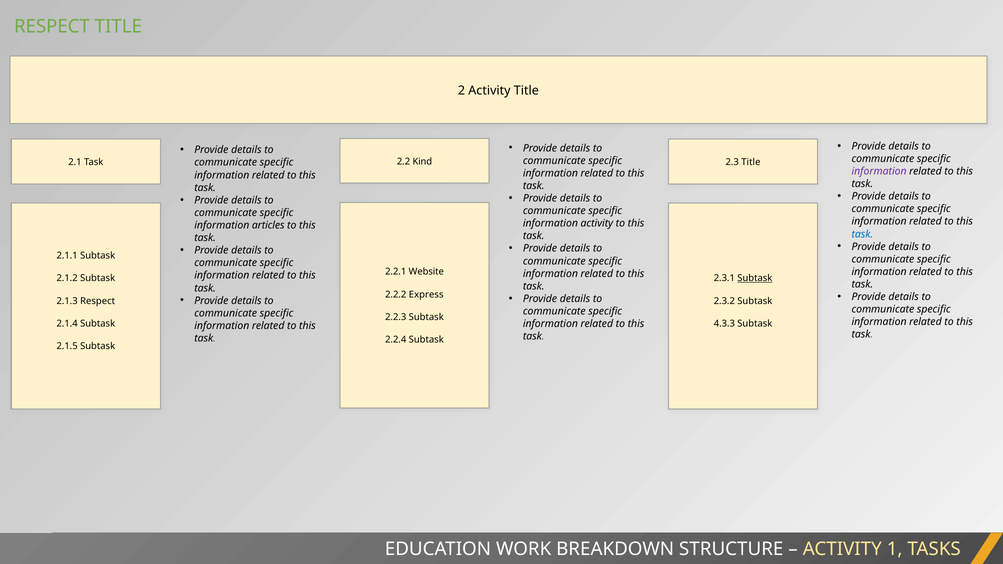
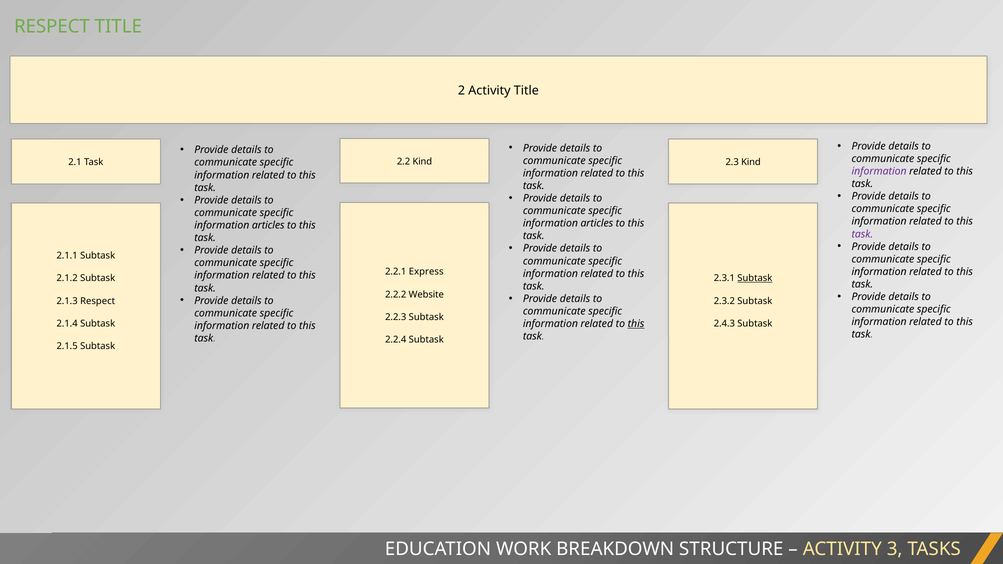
2.3 Title: Title -> Kind (751, 162)
activity: activity -> articles (597, 223)
task colour: blue -> purple (862, 234)
Website: Website -> Express (426, 272)
Express: Express -> Website (426, 295)
this underline: none -> present (636, 324)
4.3.3: 4.3.3 -> 2.4.3 (724, 324)
1: 1 -> 3 (895, 549)
